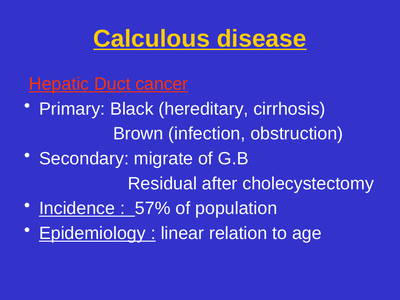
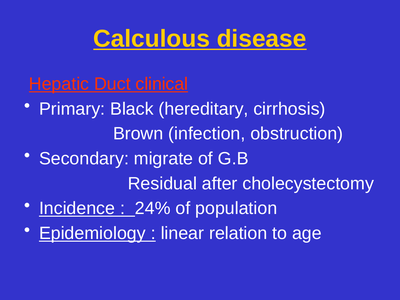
cancer: cancer -> clinical (162, 84)
57%: 57% -> 24% (153, 208)
